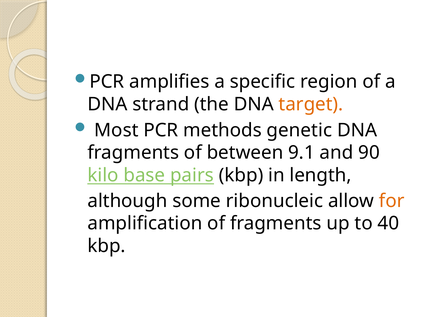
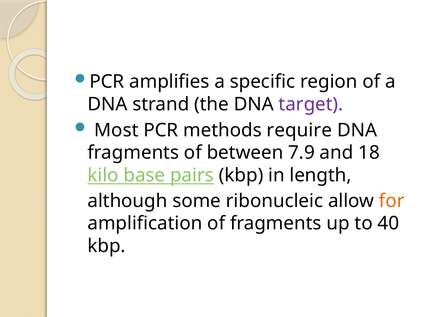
target colour: orange -> purple (311, 104)
genetic: genetic -> require (299, 130)
9.1: 9.1 -> 7.9 (301, 153)
90: 90 -> 18 (369, 153)
